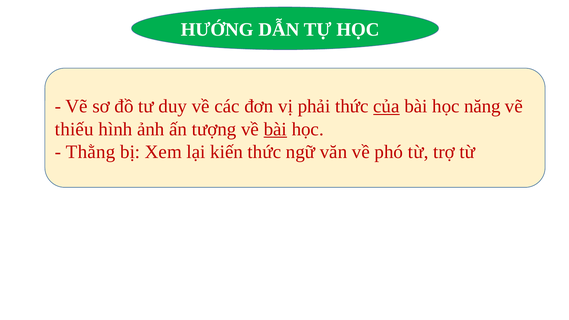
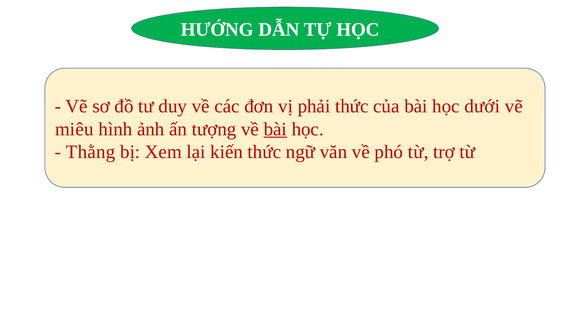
của underline: present -> none (386, 106)
năng: năng -> dưới (482, 106)
thiếu: thiếu -> miêu (74, 129)
